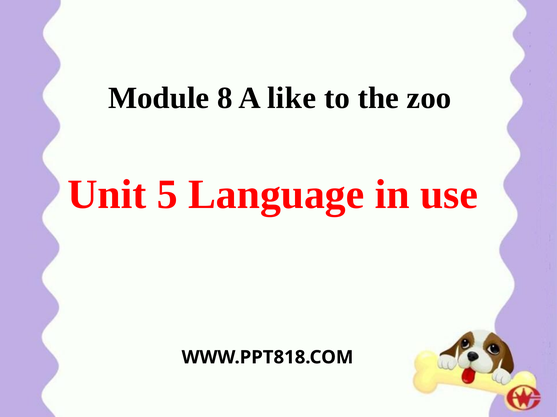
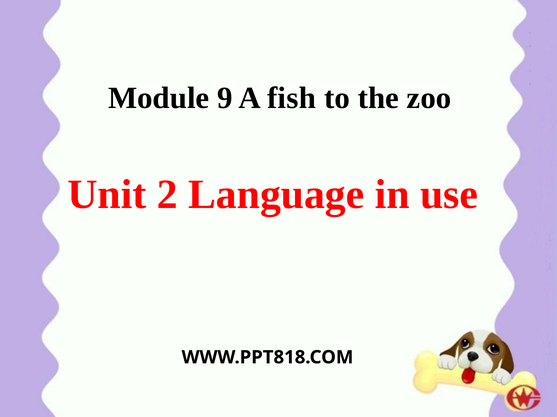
8: 8 -> 9 (225, 98)
like: like -> fish (292, 98)
5: 5 -> 2 (167, 195)
